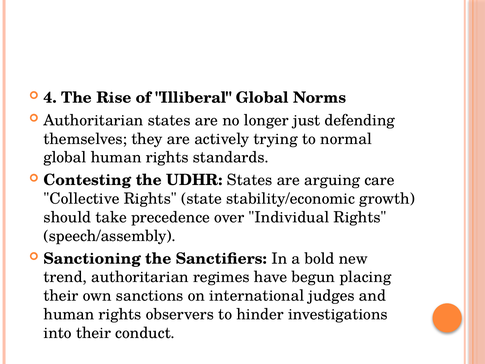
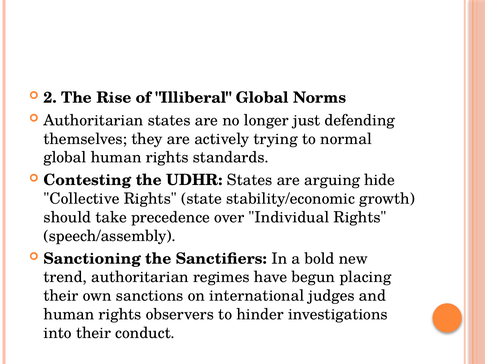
4: 4 -> 2 (50, 98)
care: care -> hide (380, 180)
